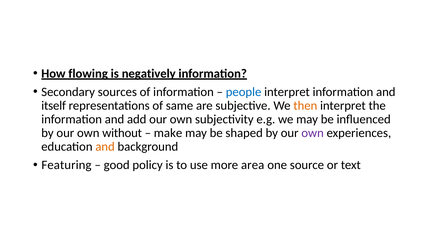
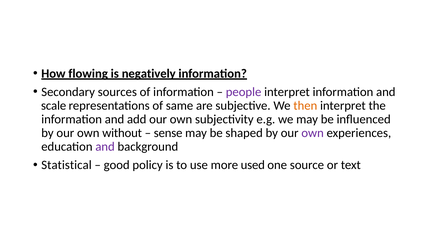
people colour: blue -> purple (244, 92)
itself: itself -> scale (54, 105)
make: make -> sense (168, 133)
and colour: orange -> purple (105, 147)
Featuring: Featuring -> Statistical (66, 165)
area: area -> used (253, 165)
